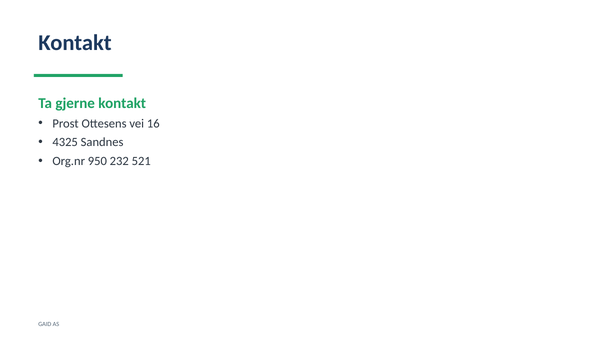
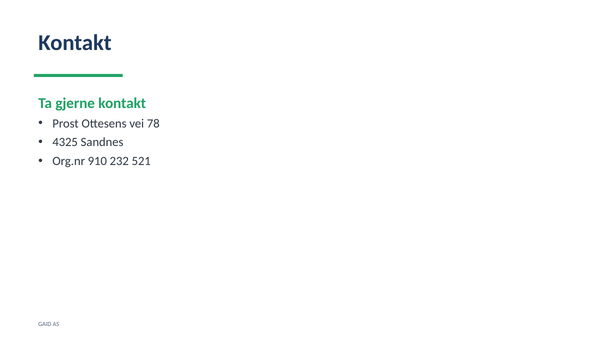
16: 16 -> 78 (153, 124)
950: 950 -> 910 (97, 161)
